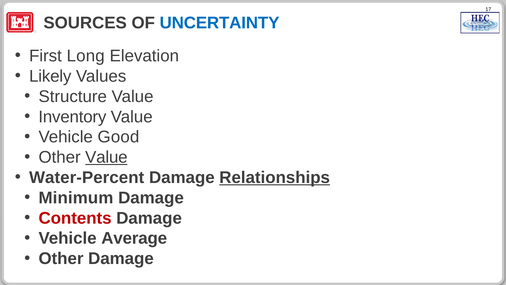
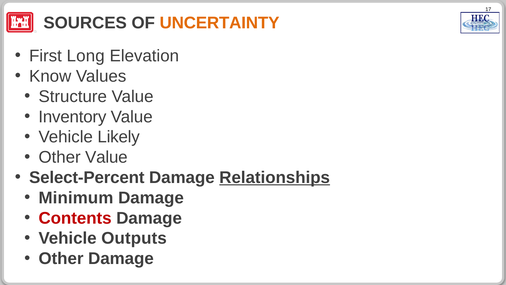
UNCERTAINTY colour: blue -> orange (220, 23)
Likely: Likely -> Know (50, 76)
Good: Good -> Likely (119, 137)
Value underline: present -> none (106, 157)
Water-Percent: Water-Percent -> Select-Percent (87, 177)
Average: Average -> Outputs (134, 238)
